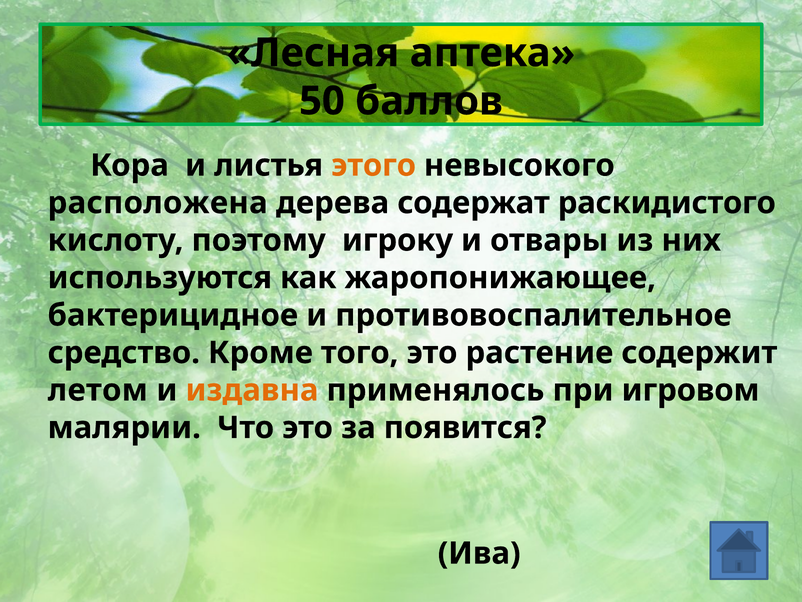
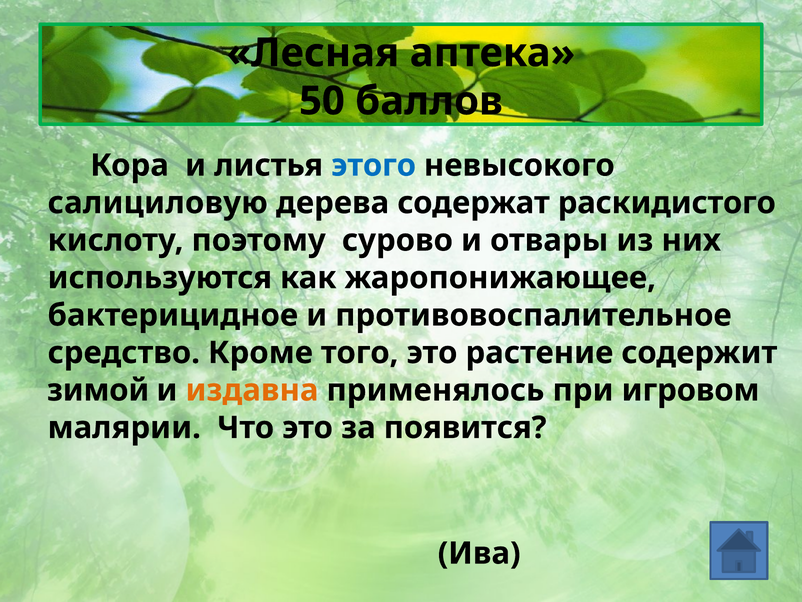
этого colour: orange -> blue (374, 165)
расположена: расположена -> салициловую (158, 203)
игроку: игроку -> сурово (397, 240)
летом: летом -> зимой (98, 390)
